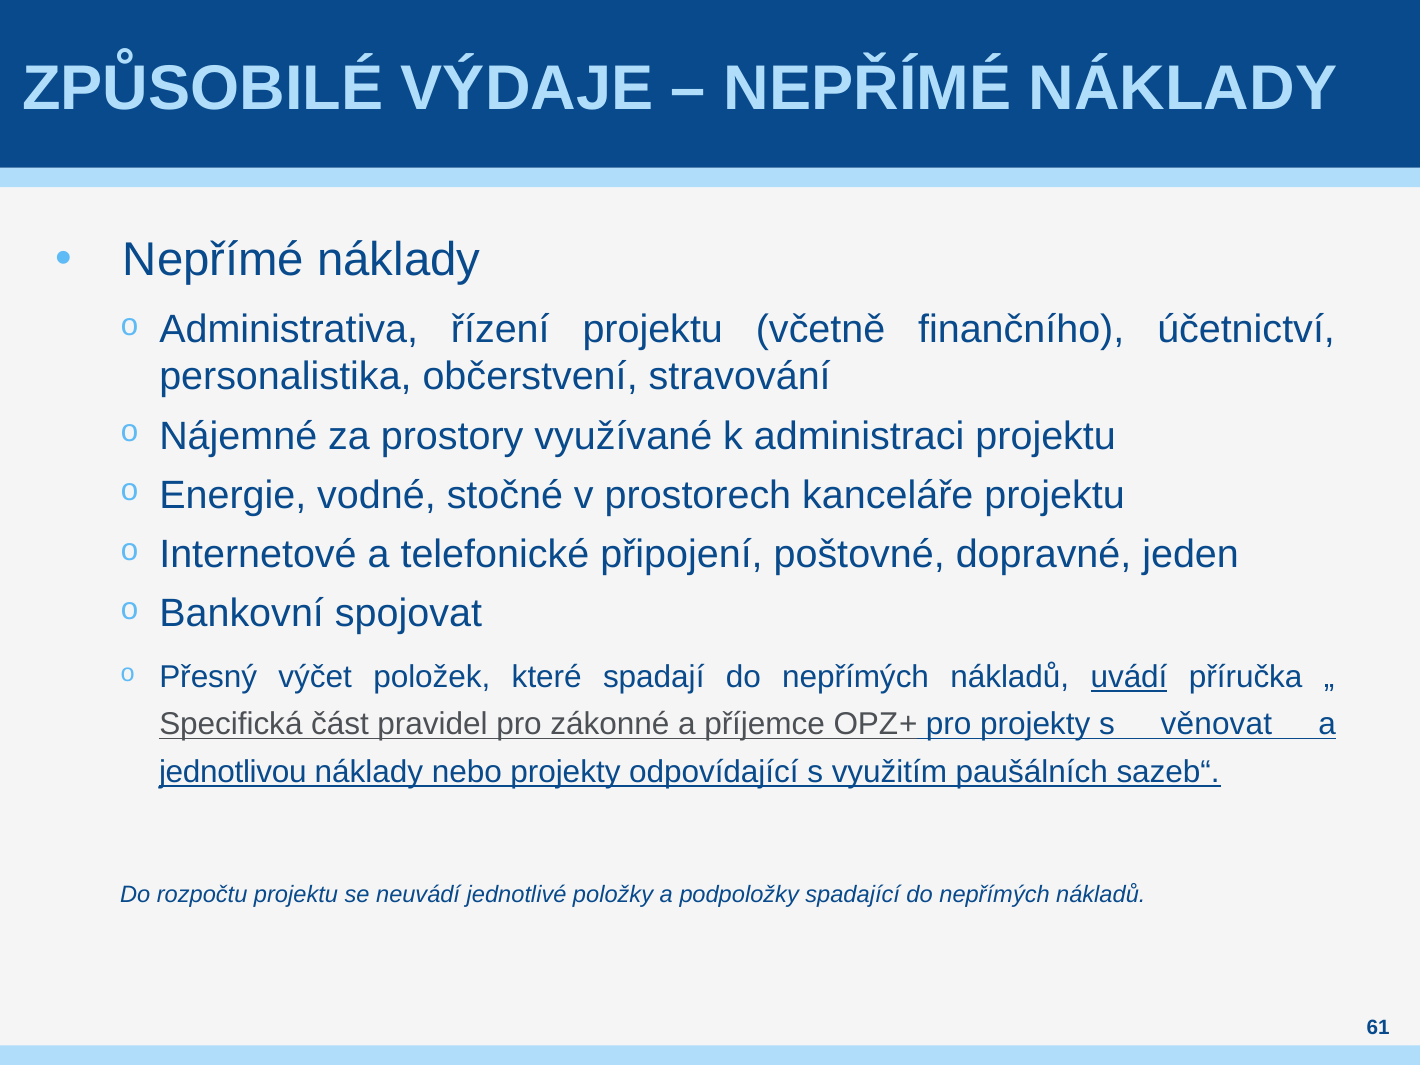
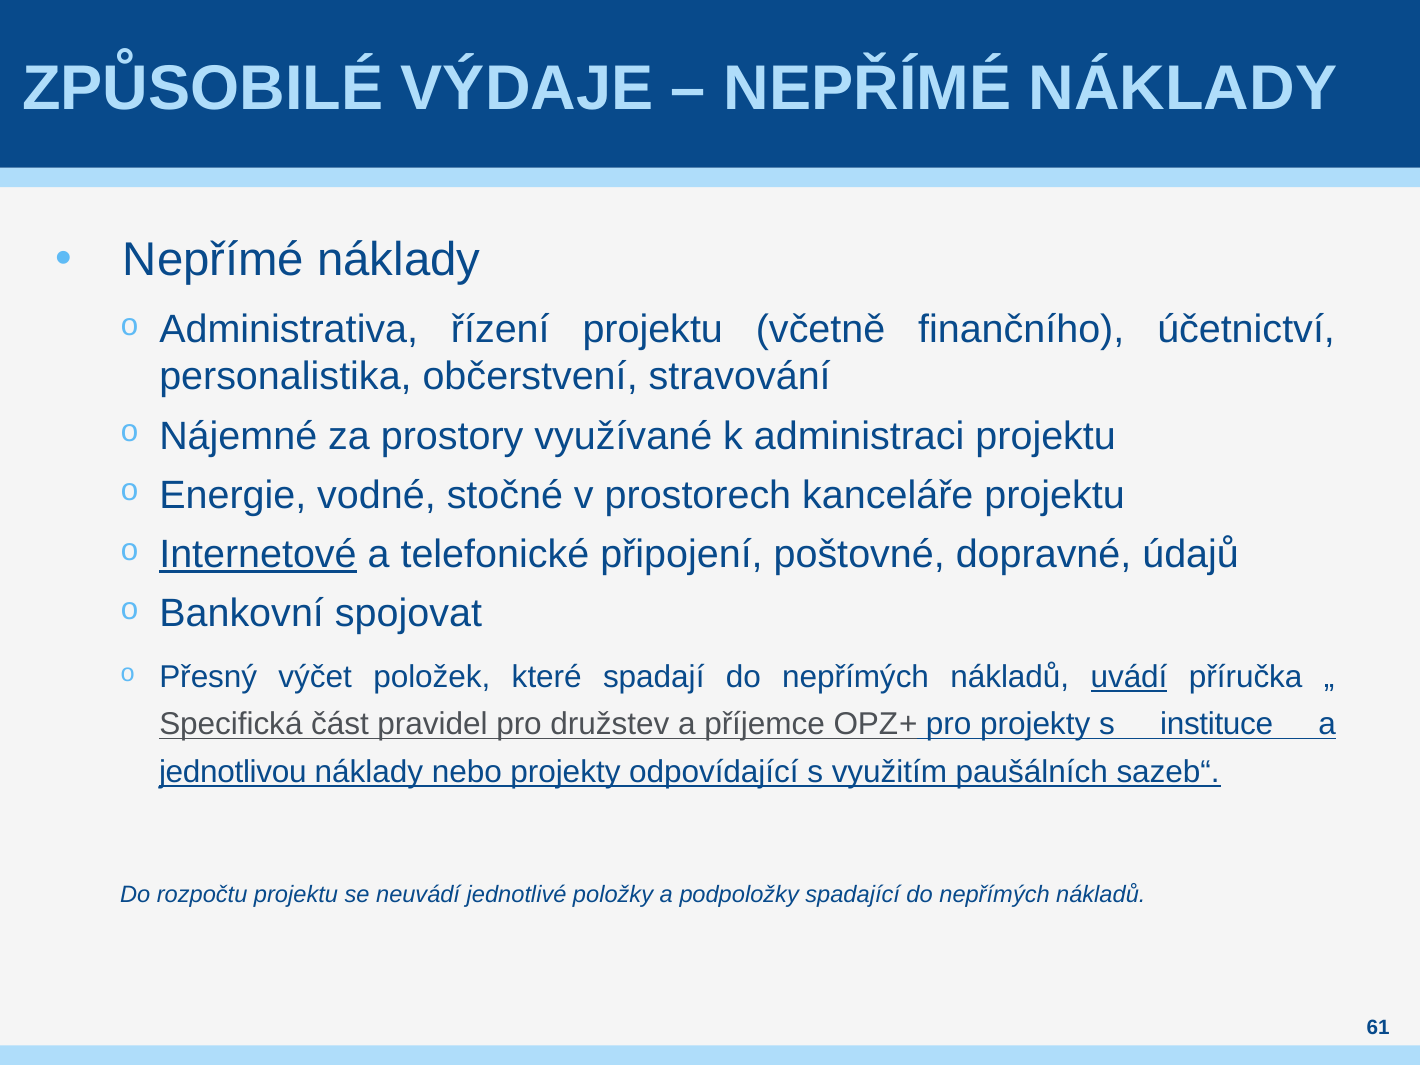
Internetové underline: none -> present (258, 554)
jeden: jeden -> údajů (1191, 554)
zákonné: zákonné -> družstev (610, 724)
věnovat: věnovat -> instituce (1217, 724)
